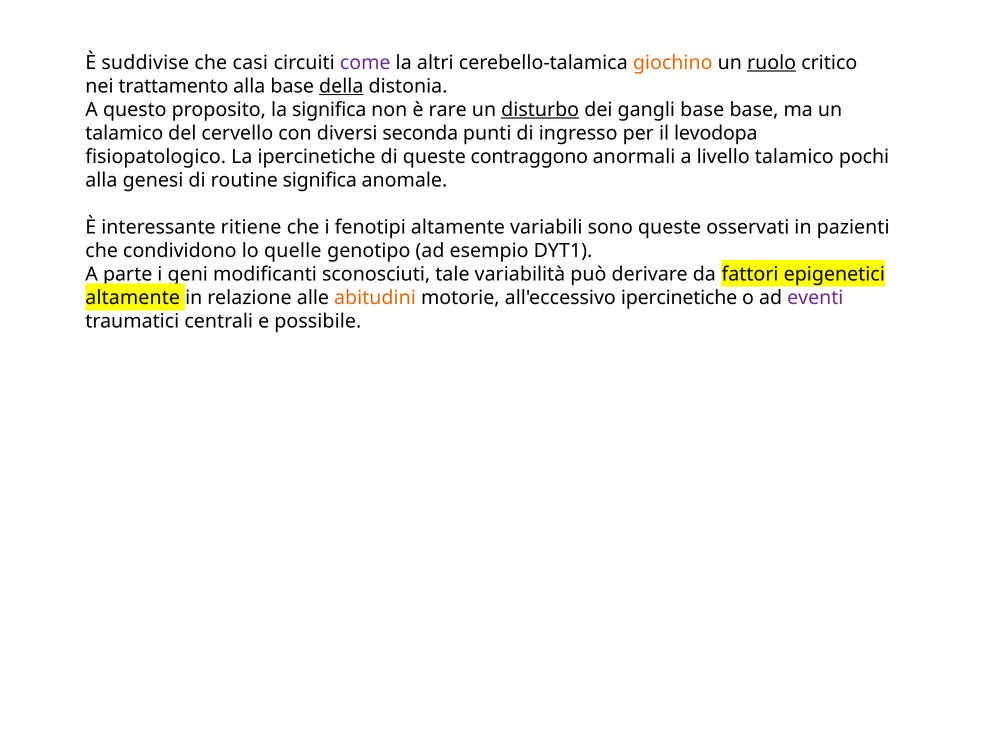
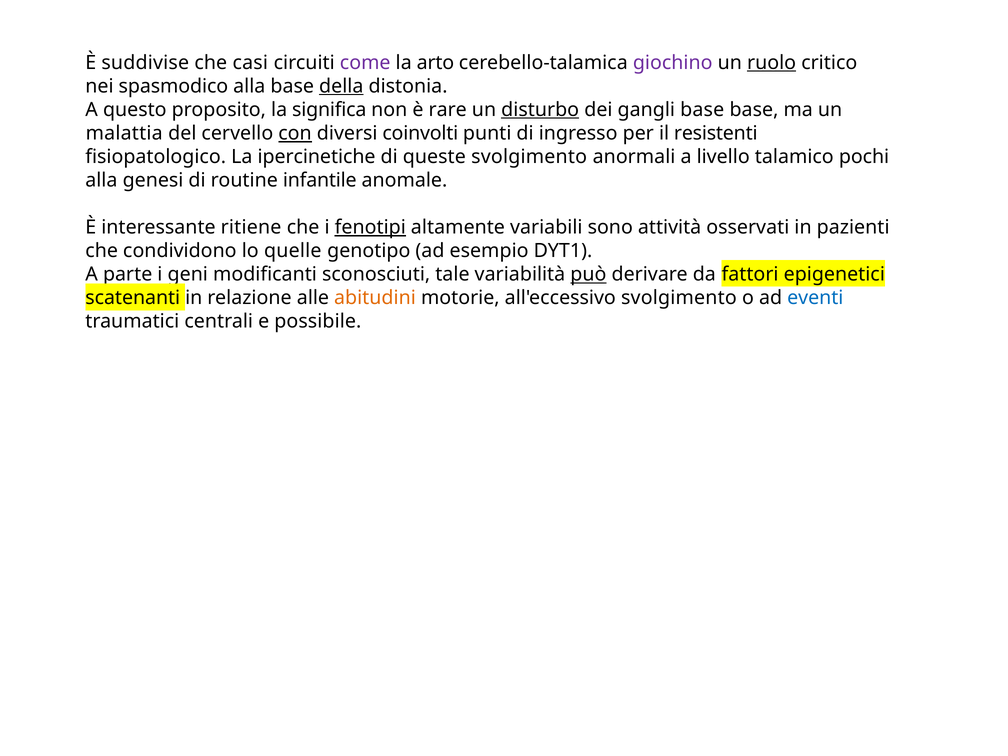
altri: altri -> arto (435, 63)
giochino colour: orange -> purple (673, 63)
trattamento: trattamento -> spasmodico (173, 86)
talamico: talamico -> malattia (124, 133)
con underline: none -> present (295, 133)
seconda: seconda -> coinvolti (420, 133)
levodopa: levodopa -> resistenti (716, 133)
queste contraggono: contraggono -> svolgimento (529, 157)
routine significa: significa -> infantile (320, 180)
fenotipi underline: none -> present (370, 227)
sono queste: queste -> attività (670, 227)
può underline: none -> present (588, 274)
altamente: altamente -> scatenanti (133, 298)
all'eccessivo ipercinetiche: ipercinetiche -> svolgimento (679, 298)
eventi colour: purple -> blue (815, 298)
